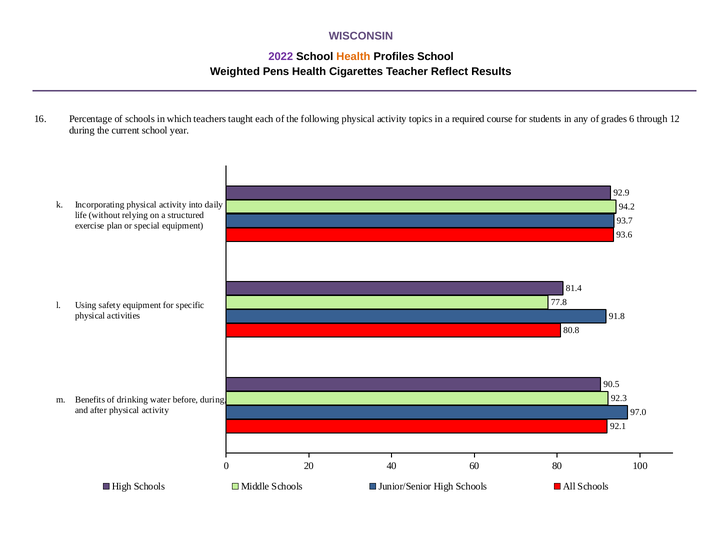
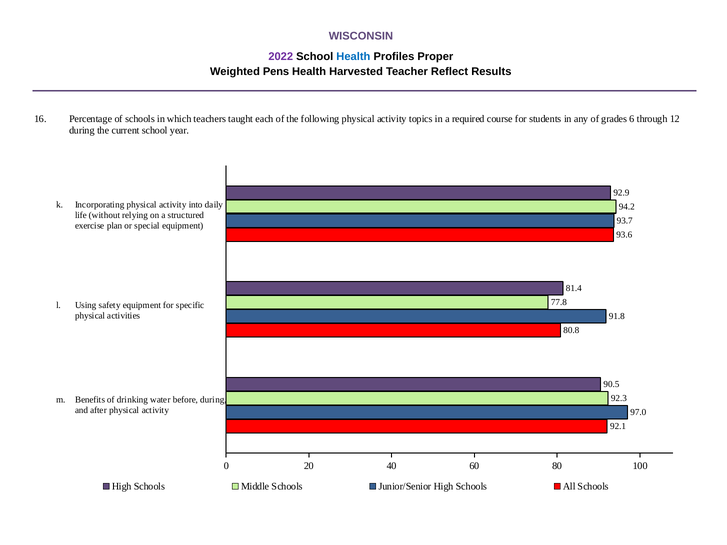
Health colour: orange -> blue (353, 56)
Profiles School: School -> Proper (435, 56)
Cigarettes: Cigarettes -> Harvested (356, 72)
